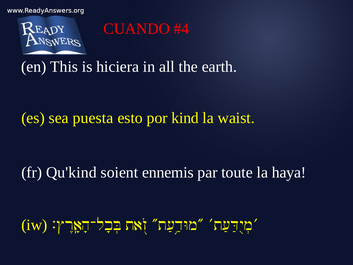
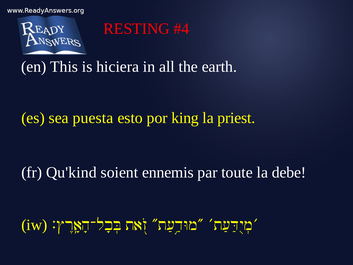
CUANDO: CUANDO -> RESTING (137, 29)
kind: kind -> king (185, 118)
waist: waist -> priest (236, 118)
haya: haya -> debe (289, 172)
